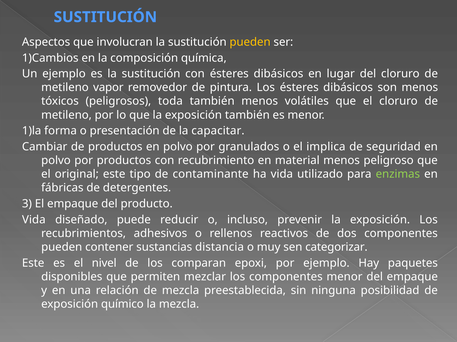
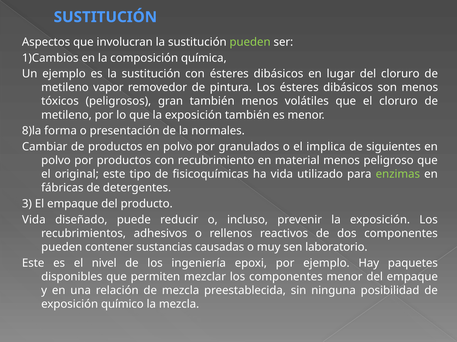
pueden colour: yellow -> light green (250, 42)
toda: toda -> gran (171, 101)
1)la: 1)la -> 8)la (32, 131)
capacitar: capacitar -> normales (218, 131)
seguridad: seguridad -> siguientes (394, 147)
contaminante: contaminante -> fisicoquímicas (211, 175)
distancia: distancia -> causadas (220, 248)
categorizar: categorizar -> laboratorio (336, 248)
comparan: comparan -> ingeniería (199, 264)
